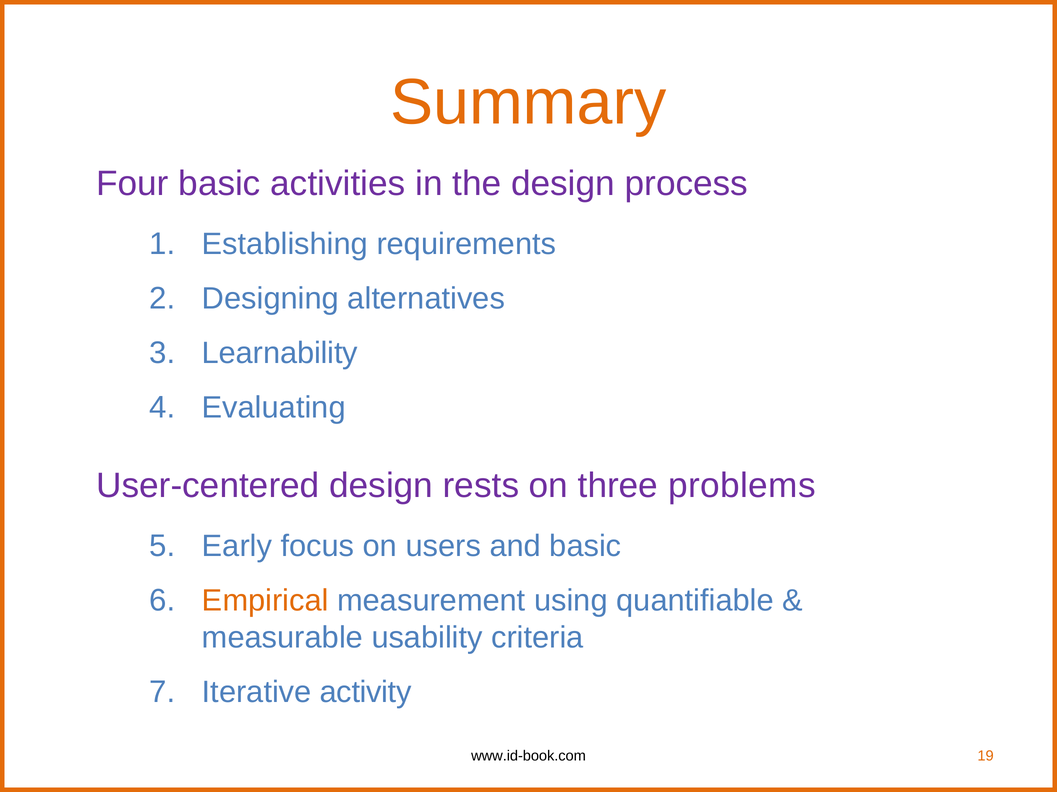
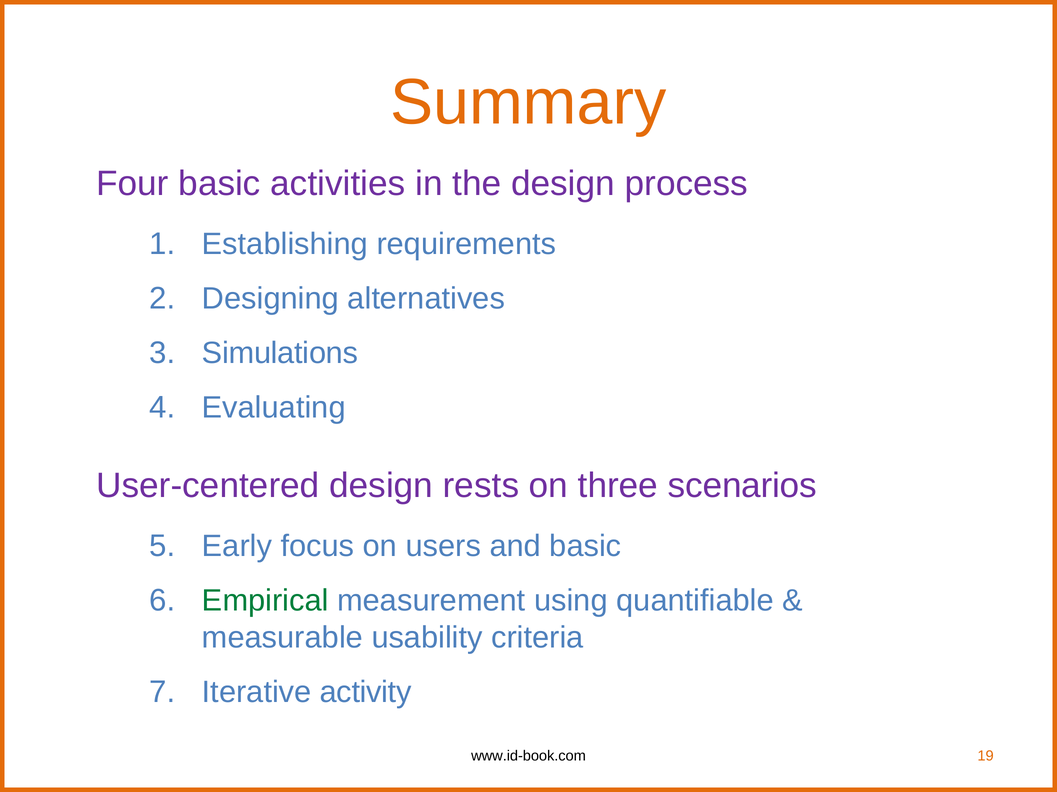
Learnability: Learnability -> Simulations (280, 354)
problems: problems -> scenarios (742, 486)
Empirical colour: orange -> green (265, 601)
